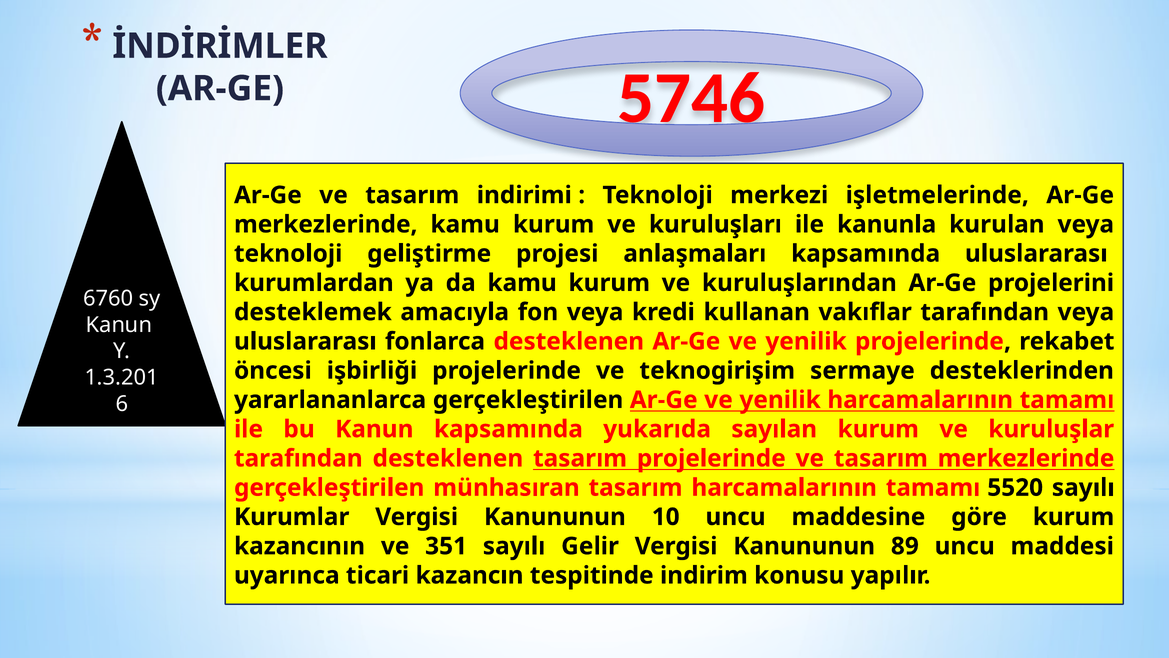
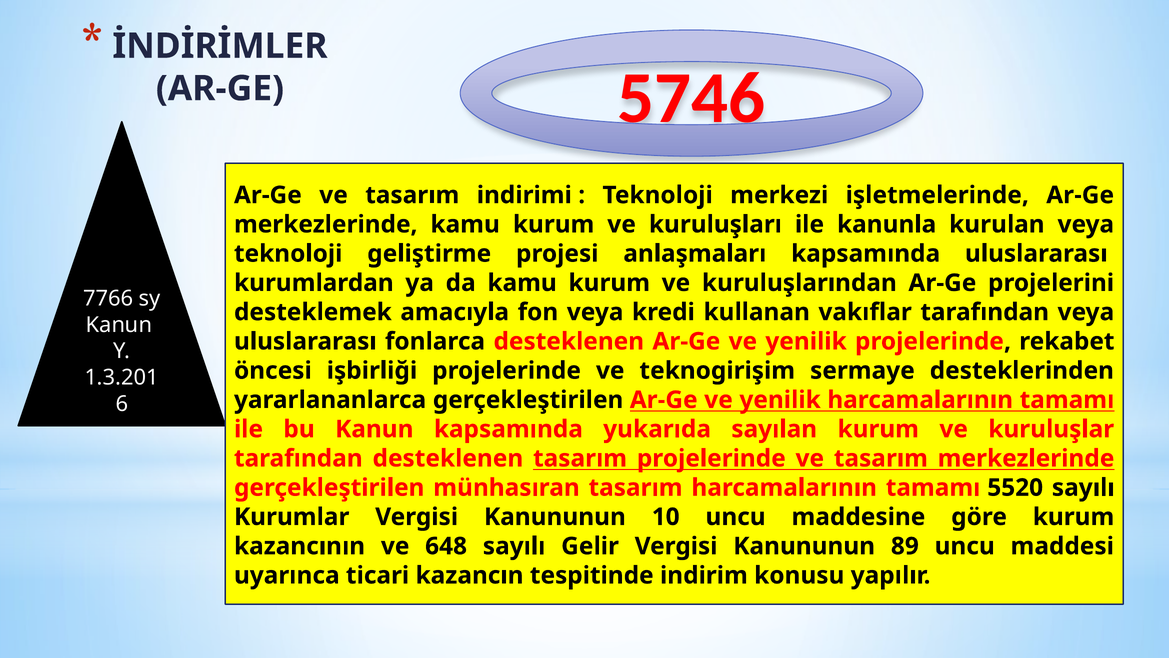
6760: 6760 -> 7766 (108, 298)
351: 351 -> 648 (446, 546)
